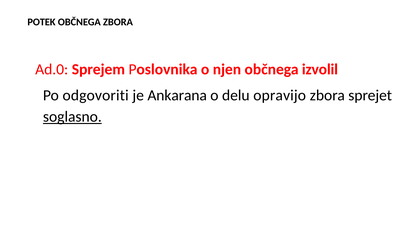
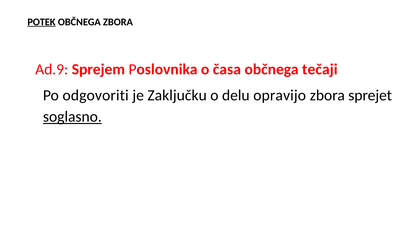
POTEK underline: none -> present (41, 22)
Ad.0: Ad.0 -> Ad.9 (52, 69)
njen: njen -> časa (227, 69)
izvolil: izvolil -> tečaji (320, 69)
Ankarana: Ankarana -> Zaključku (177, 95)
